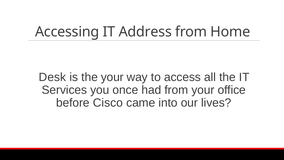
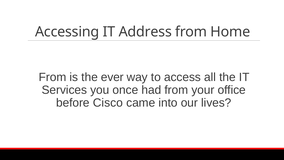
Desk: Desk -> From (52, 77)
the your: your -> ever (112, 77)
